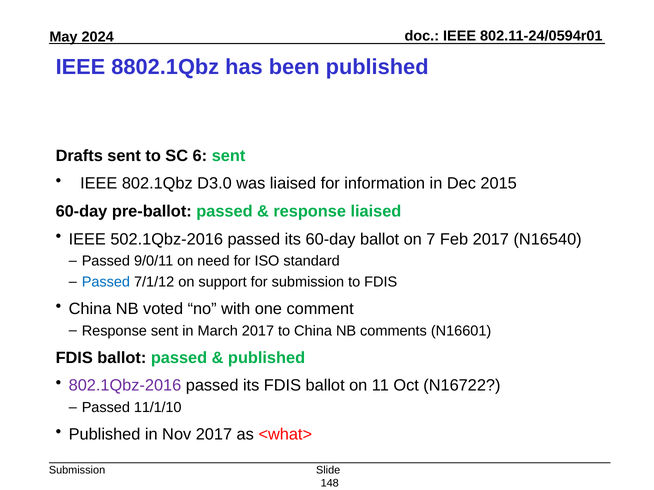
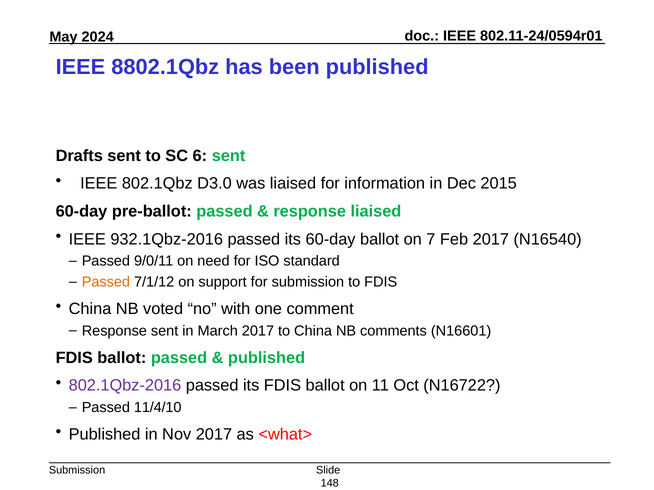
502.1Qbz-2016: 502.1Qbz-2016 -> 932.1Qbz-2016 (167, 239)
Passed colour: blue -> orange (106, 282)
11/1/10: 11/1/10 -> 11/4/10 (158, 408)
